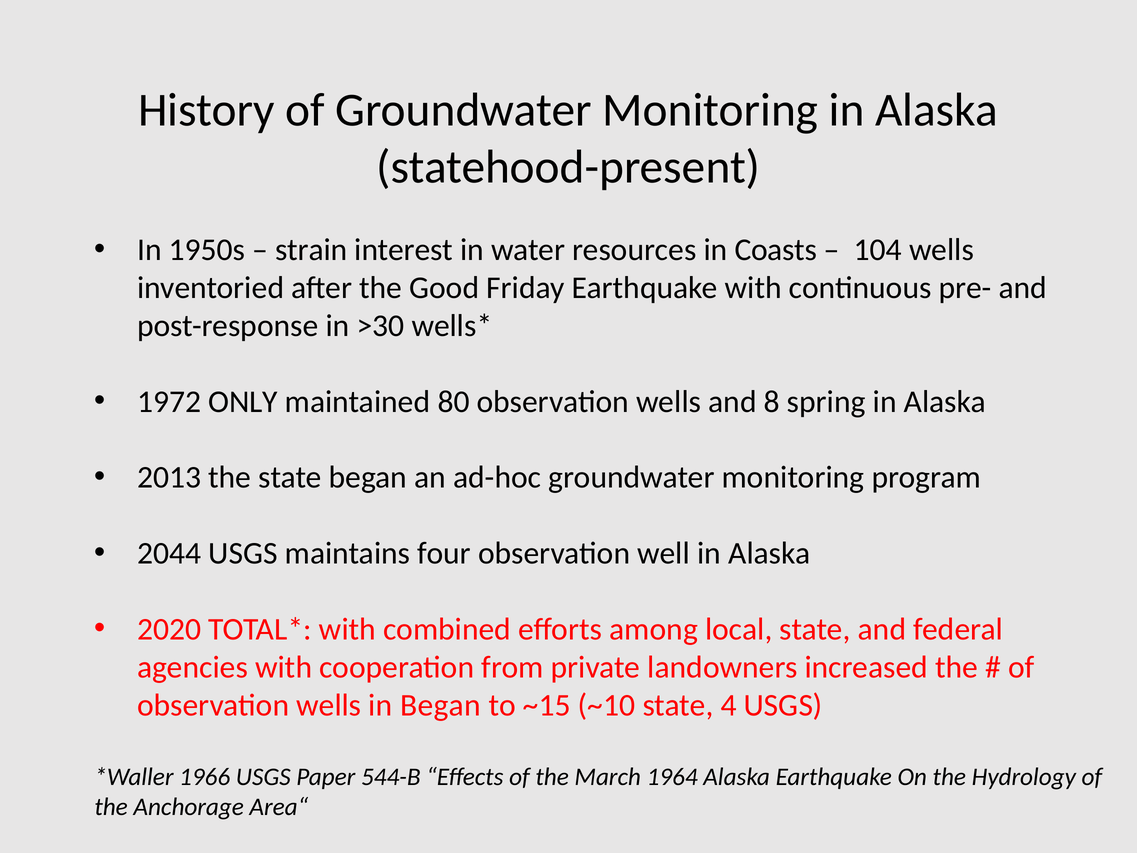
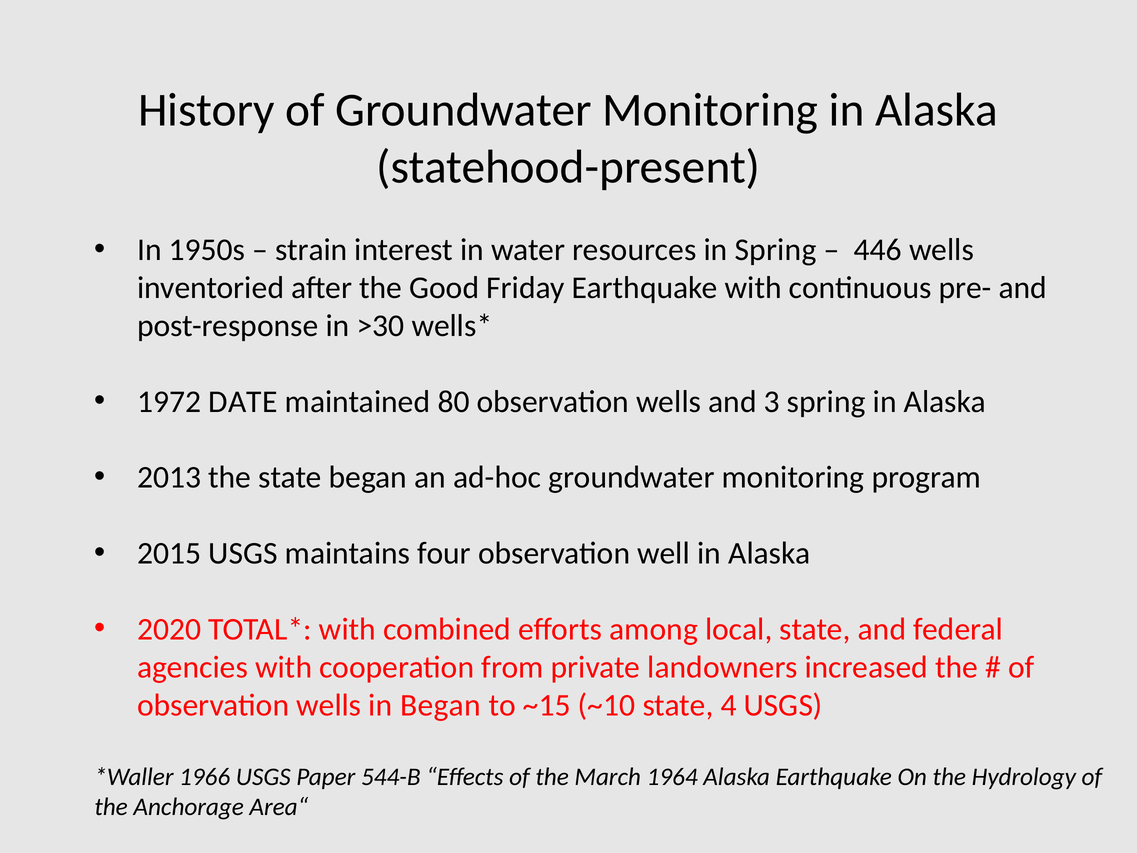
in Coasts: Coasts -> Spring (776, 250)
104: 104 -> 446 (878, 250)
ONLY: ONLY -> DATE (243, 402)
8: 8 -> 3 (772, 402)
2044: 2044 -> 2015 (169, 553)
